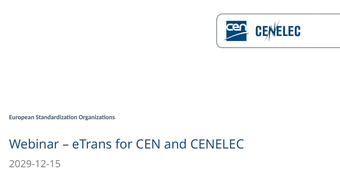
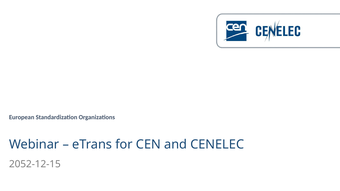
2029-12-15: 2029-12-15 -> 2052-12-15 (35, 164)
